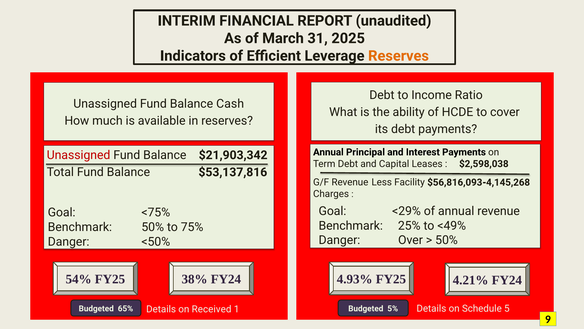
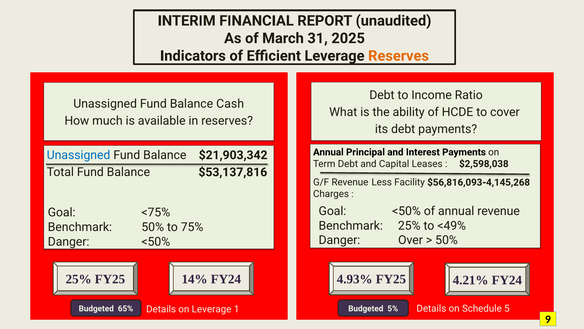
Unassigned colour: red -> blue (79, 155)
Goal <29%: <29% -> <50% (407, 211)
54%: 54% -> 25% (79, 279)
38%: 38% -> 14% (195, 279)
on Received: Received -> Leverage (212, 309)
